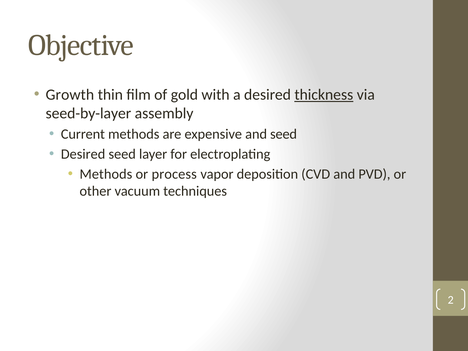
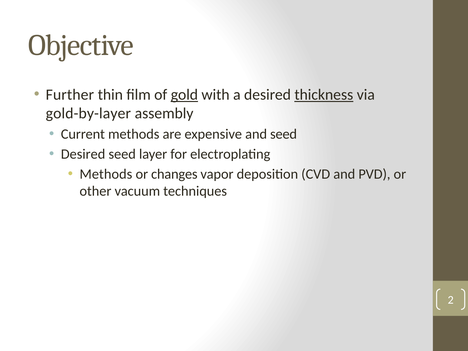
Growth: Growth -> Further (70, 95)
gold underline: none -> present (184, 95)
seed-by-layer: seed-by-layer -> gold-by-layer (88, 113)
process: process -> changes (174, 174)
